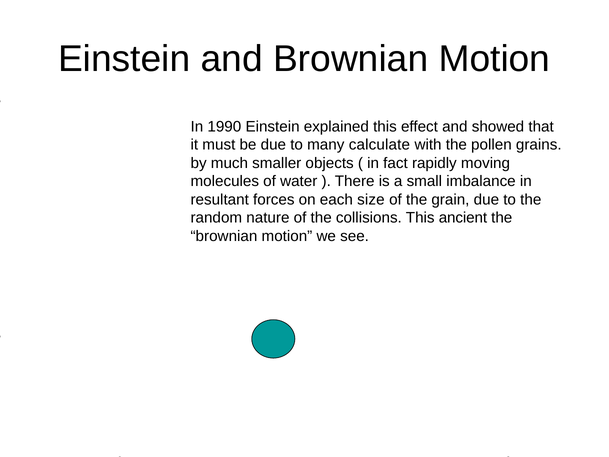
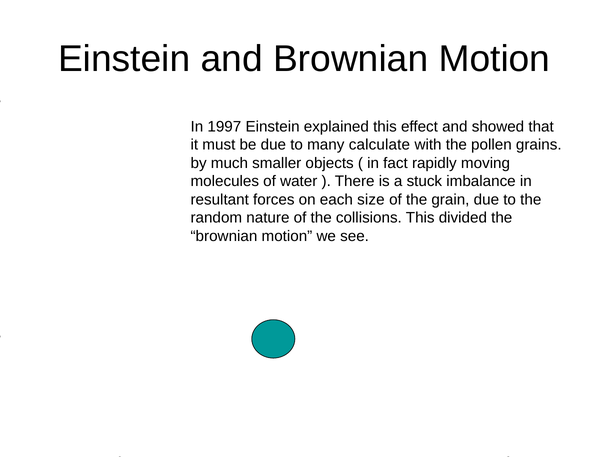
1990: 1990 -> 1997 (224, 126)
small: small -> stuck (424, 181)
ancient: ancient -> divided (463, 218)
